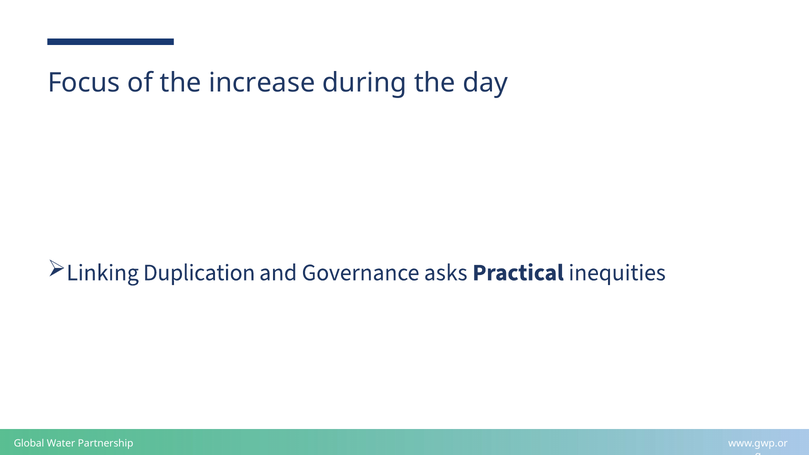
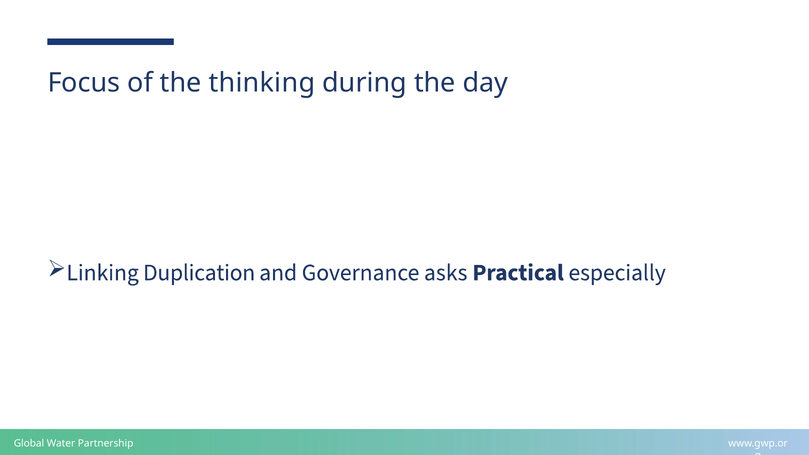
increase: increase -> thinking (262, 83)
inequities: inequities -> especially (617, 273)
